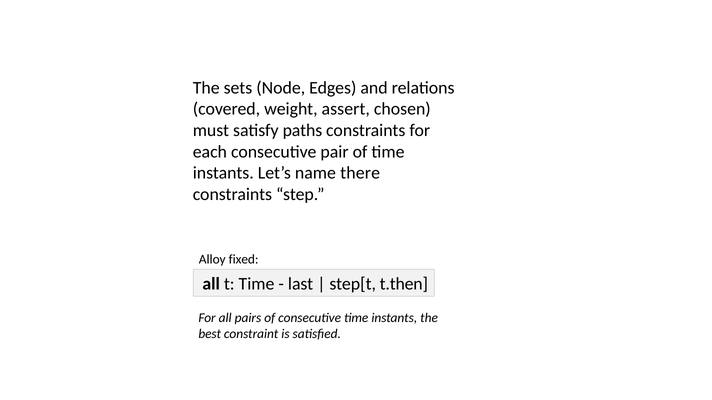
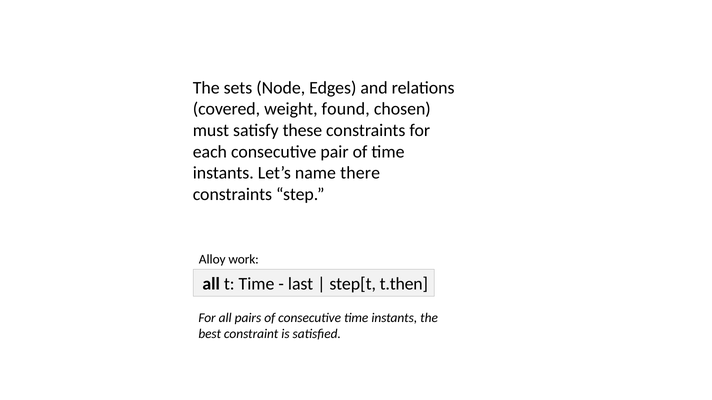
assert: assert -> found (346, 109)
paths: paths -> these (302, 131)
fixed: fixed -> work (244, 260)
